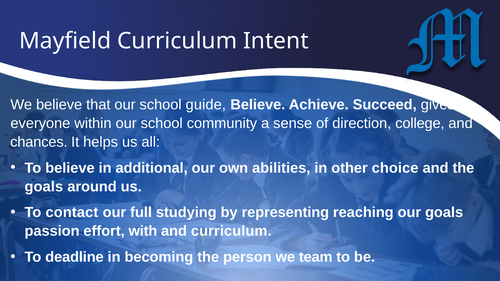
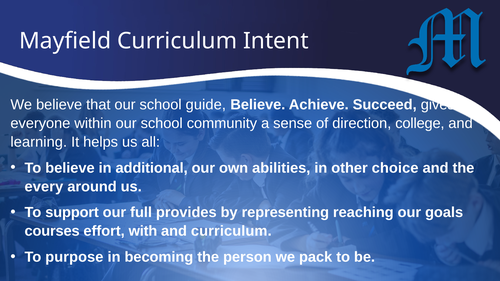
chances: chances -> learning (39, 142)
goals: goals -> every (44, 187)
contact: contact -> support (72, 213)
studying: studying -> provides (186, 213)
passion: passion -> courses (52, 231)
deadline: deadline -> purpose (74, 257)
team: team -> pack (316, 257)
